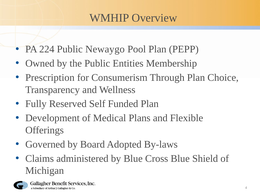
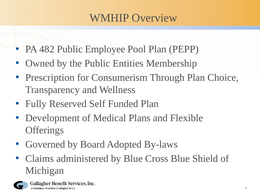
224: 224 -> 482 (47, 49)
Newaygo: Newaygo -> Employee (105, 49)
